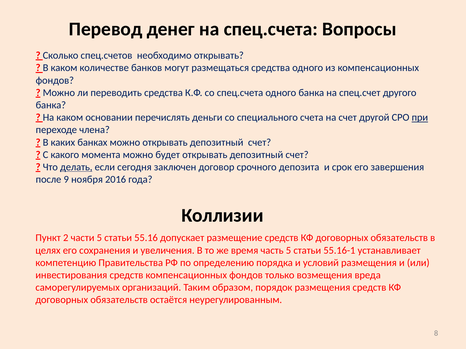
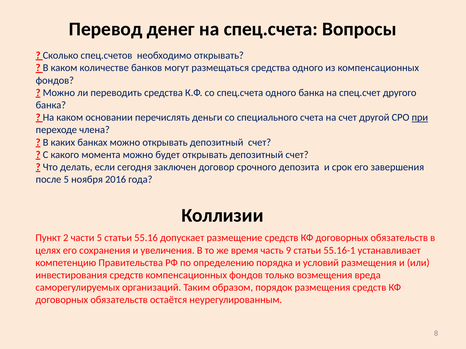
делать underline: present -> none (76, 167)
после 9: 9 -> 5 (66, 180)
часть 5: 5 -> 9 (288, 251)
